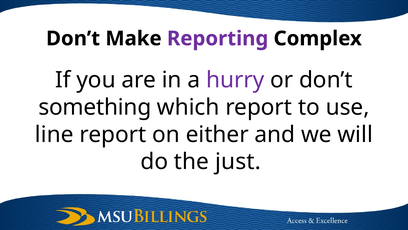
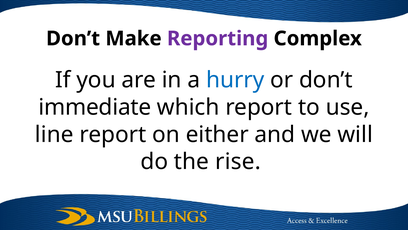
hurry colour: purple -> blue (235, 80)
something: something -> immediate (95, 107)
just: just -> rise (238, 161)
